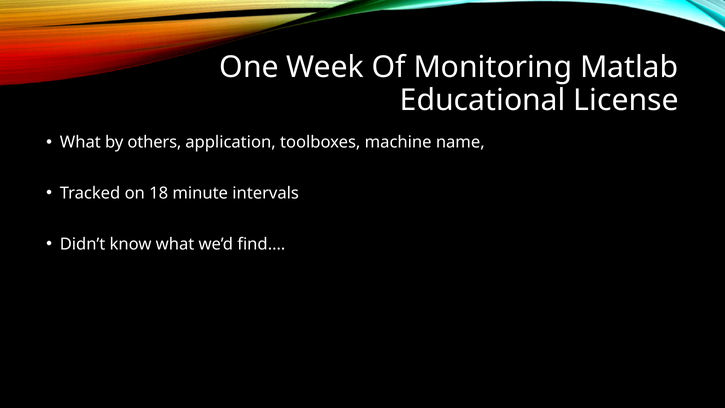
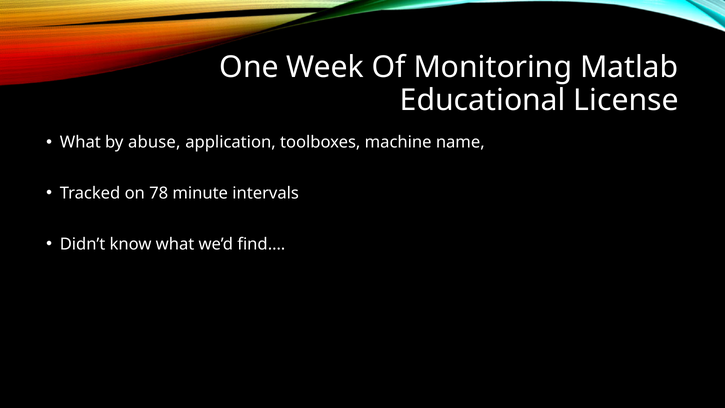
others: others -> abuse (154, 142)
18: 18 -> 78 (159, 193)
